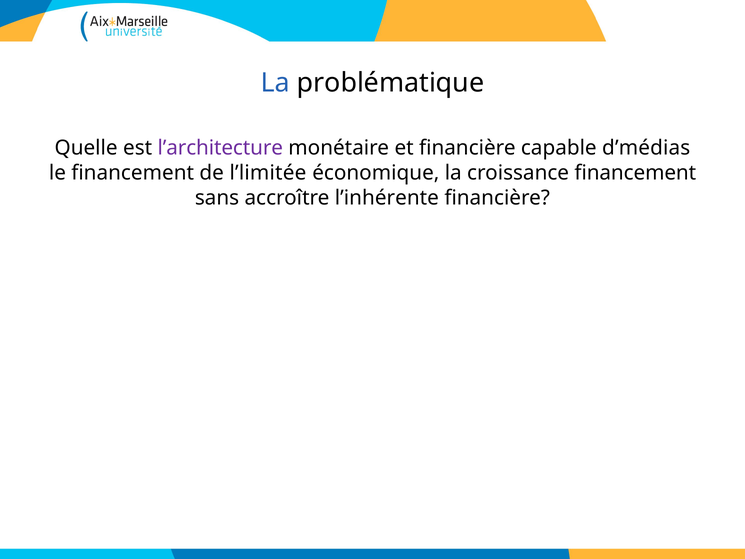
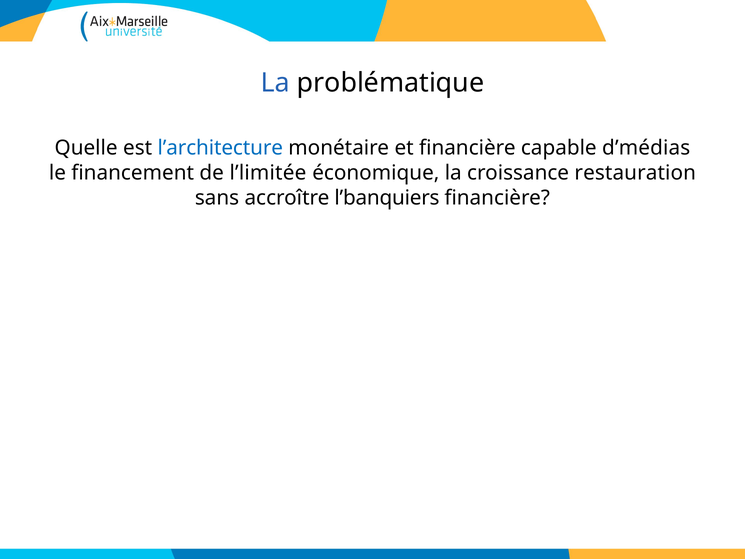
l’architecture colour: purple -> blue (220, 148)
croissance financement: financement -> restauration (635, 173)
l’inhérente: l’inhérente -> l’banquiers (387, 198)
